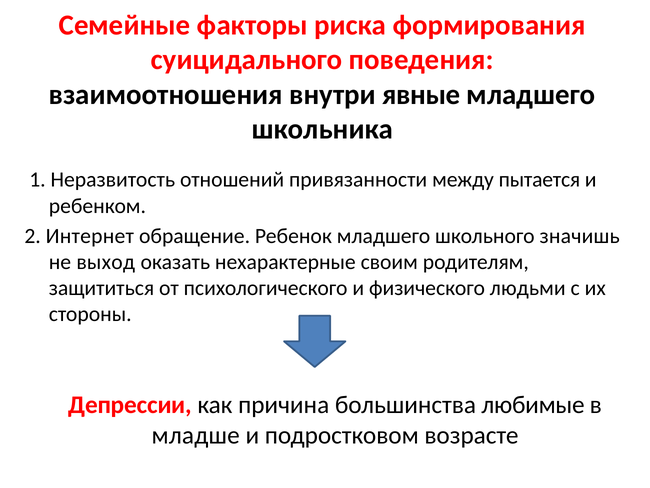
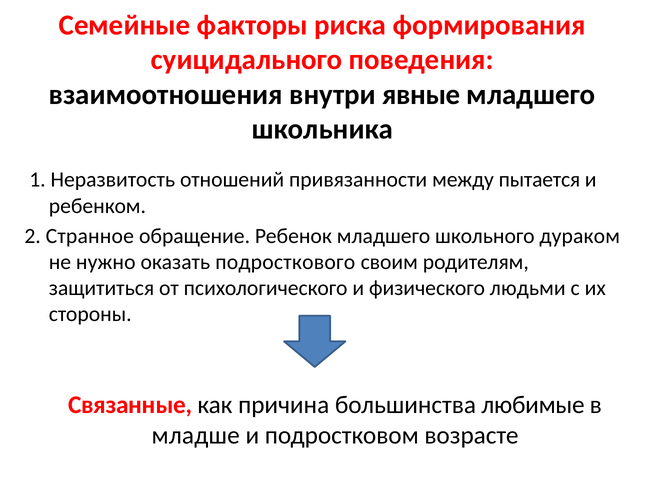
Интернет: Интернет -> Странное (90, 236)
значишь: значишь -> дураком (580, 236)
выход: выход -> нужно (106, 262)
нехарактерные: нехарактерные -> подросткового (285, 262)
Депрессии: Депрессии -> Связанные (130, 404)
